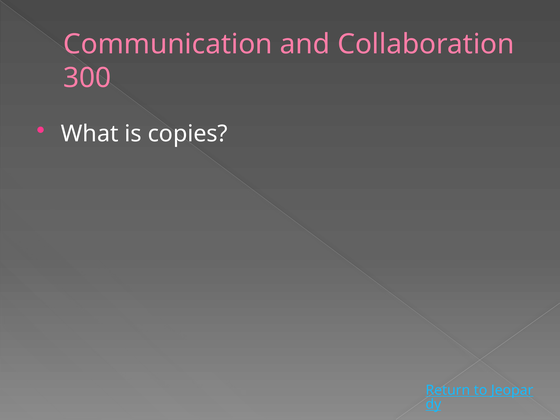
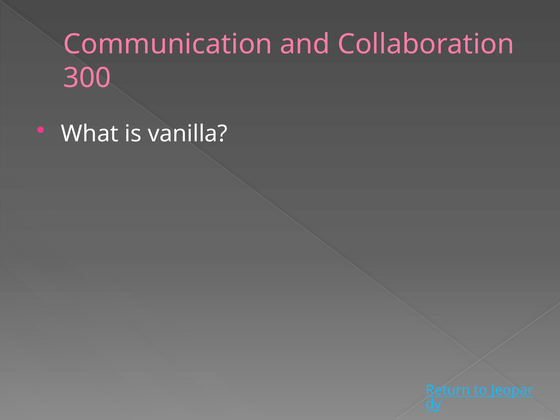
copies: copies -> vanilla (188, 134)
